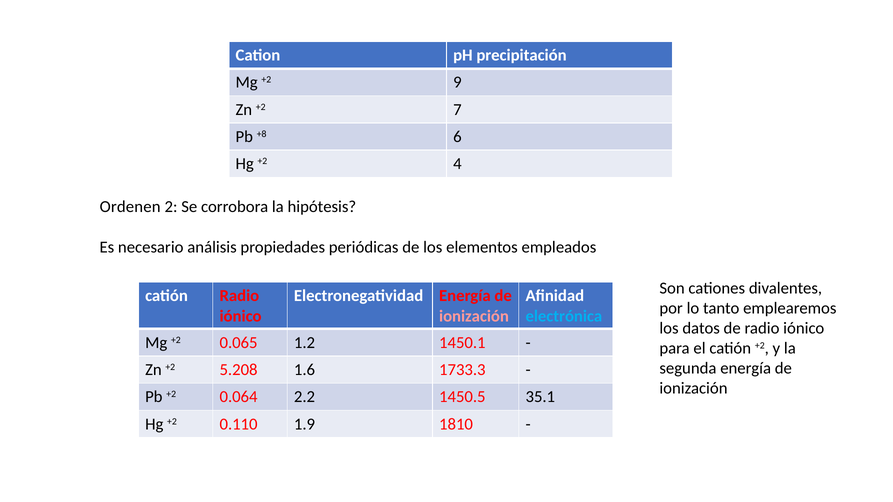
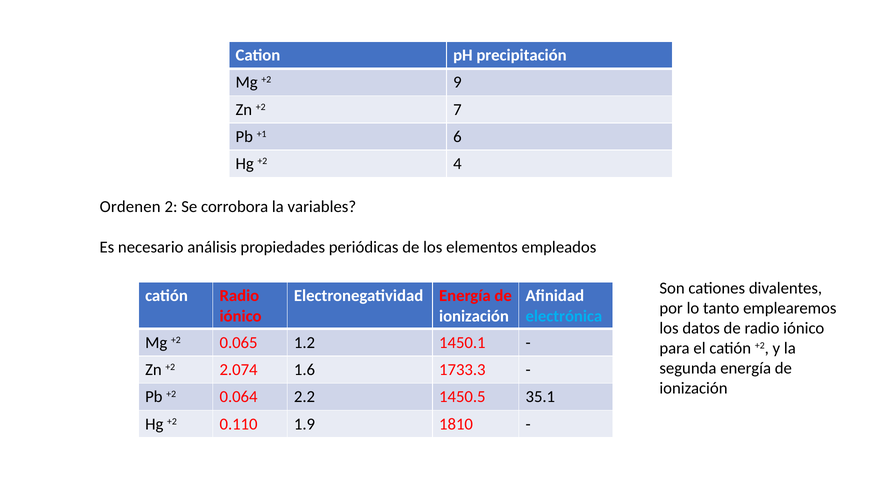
+8: +8 -> +1 (262, 134)
hipótesis: hipótesis -> variables (322, 207)
ionización colour: pink -> white (474, 316)
5.208: 5.208 -> 2.074 (239, 370)
